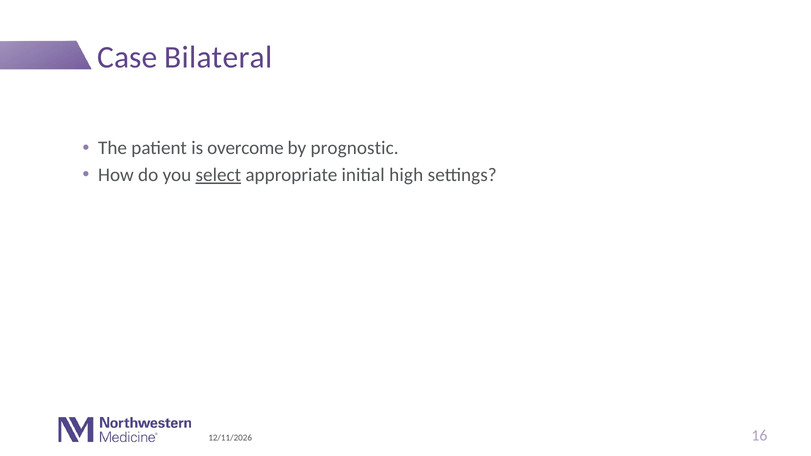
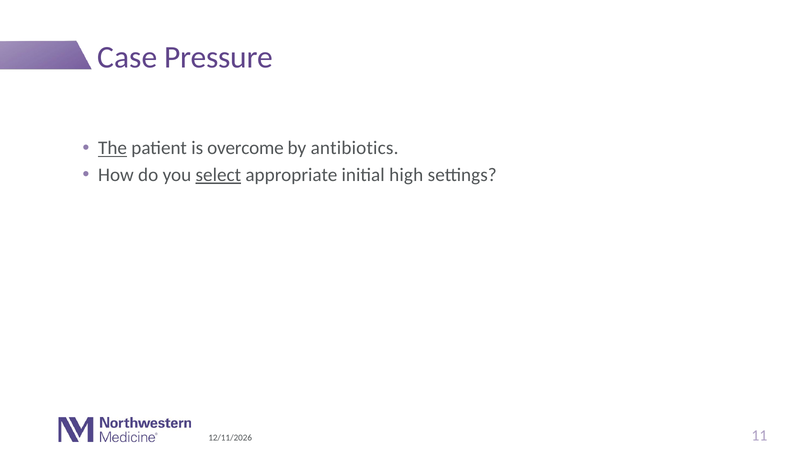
Bilateral: Bilateral -> Pressure (219, 58)
The underline: none -> present (113, 148)
prognostic: prognostic -> antibiotics (355, 148)
16: 16 -> 11 (759, 436)
